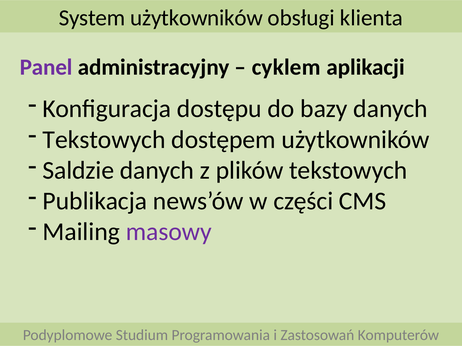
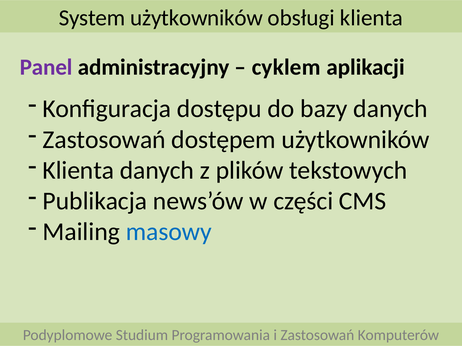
Tekstowych: Tekstowych -> Zastosowań (104, 140)
Saldzie: Saldzie -> Klienta (78, 171)
masowy colour: purple -> blue (169, 232)
